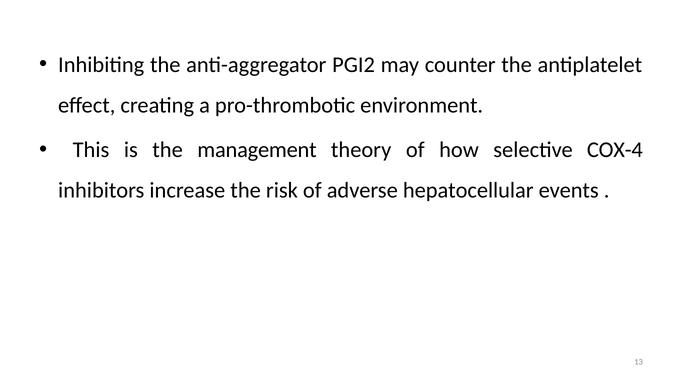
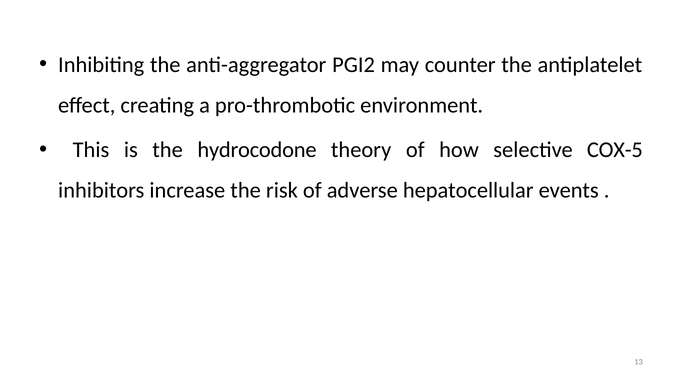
management: management -> hydrocodone (257, 150)
COX-4: COX-4 -> COX-5 (615, 150)
